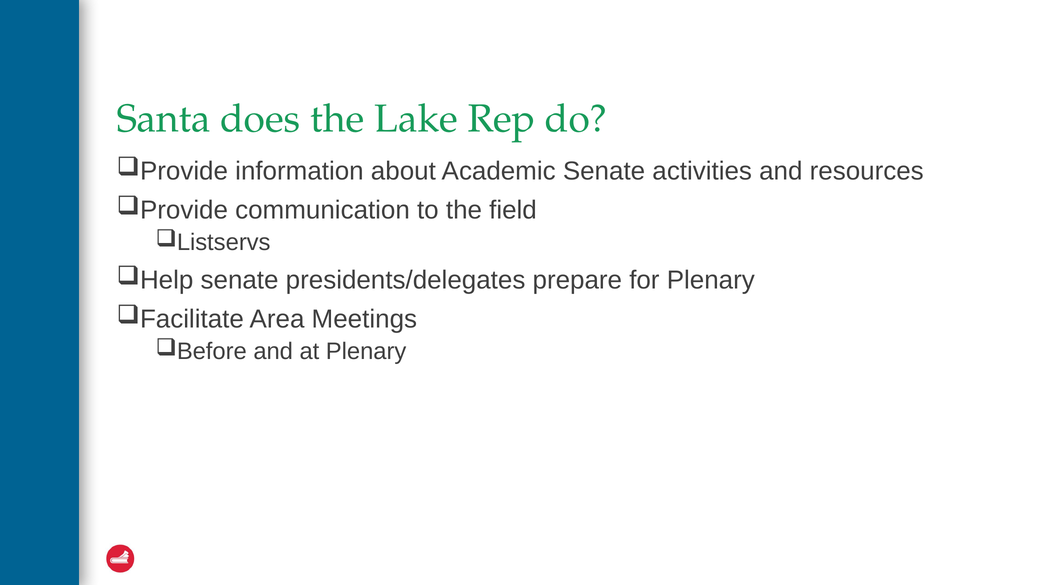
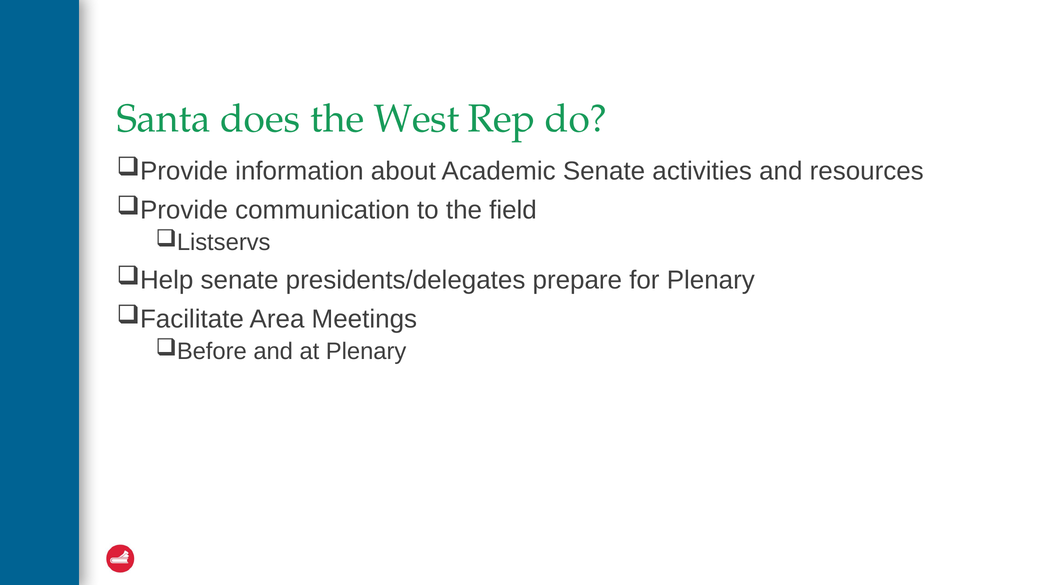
Lake: Lake -> West (416, 119)
